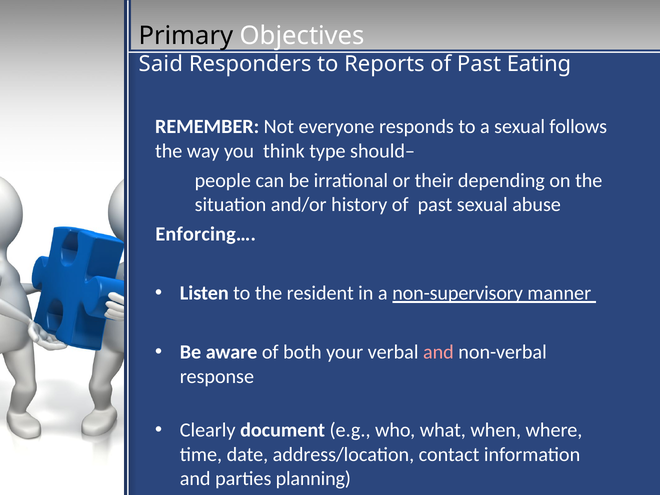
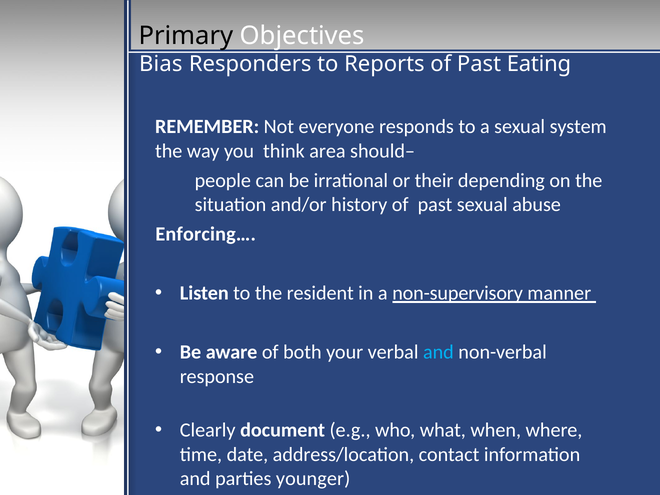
Said: Said -> Bias (161, 64)
follows: follows -> system (578, 127)
type: type -> area (327, 151)
and colour: pink -> light blue (438, 352)
planning: planning -> younger (313, 479)
